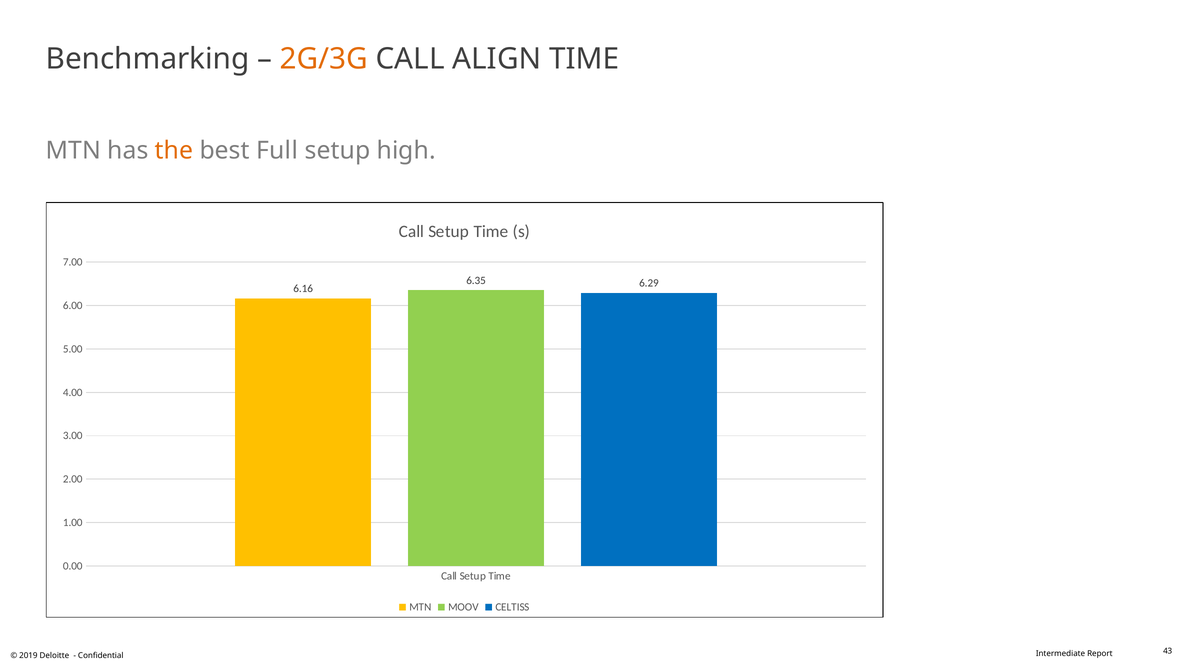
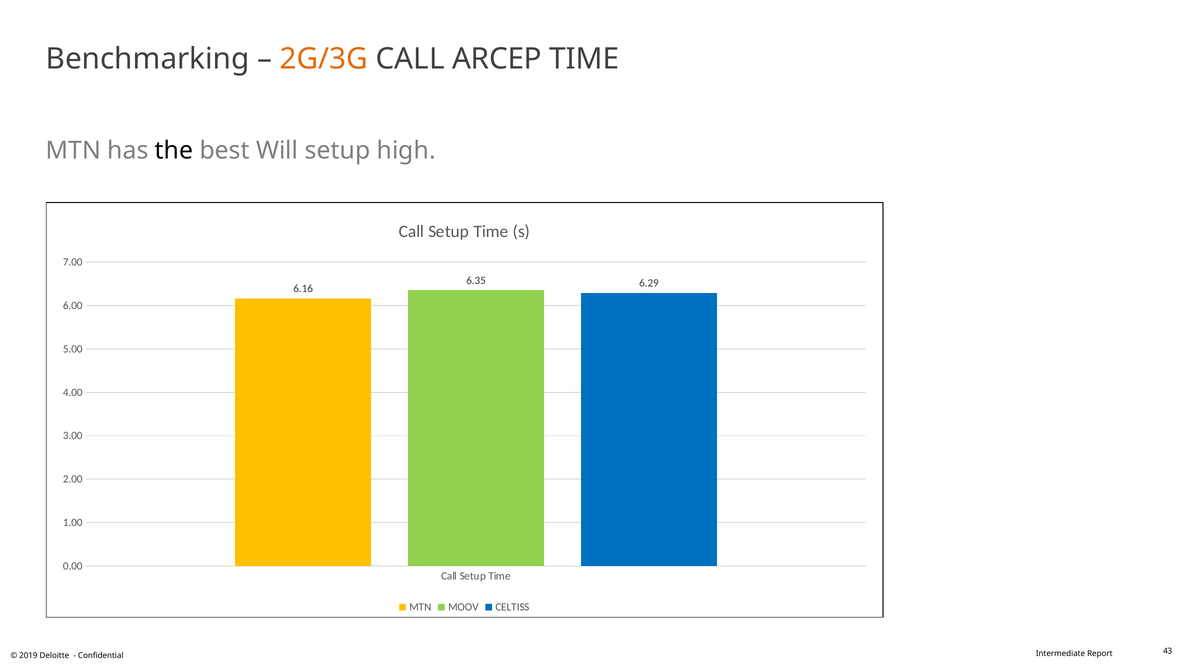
ALIGN: ALIGN -> ARCEP (497, 59)
the colour: orange -> black (174, 151)
Full: Full -> Will (277, 151)
